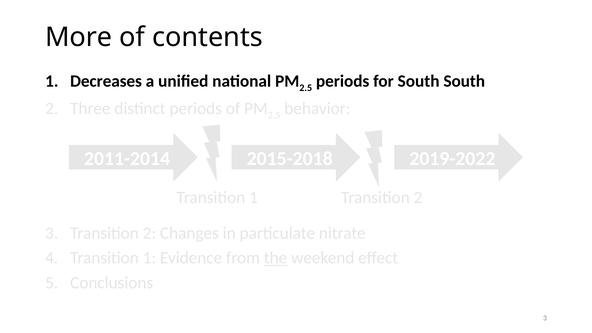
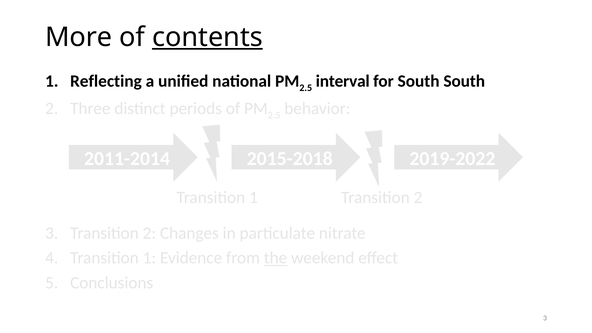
contents underline: none -> present (207, 37)
Decreases: Decreases -> Reflecting (106, 81)
periods: periods -> interval (343, 81)
